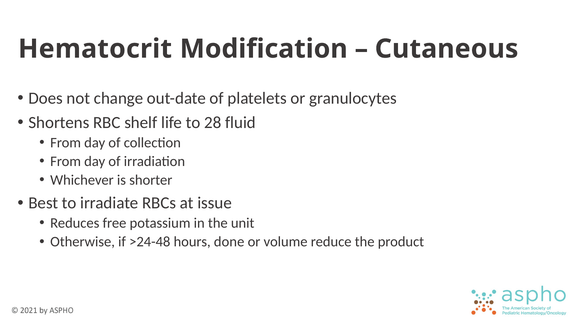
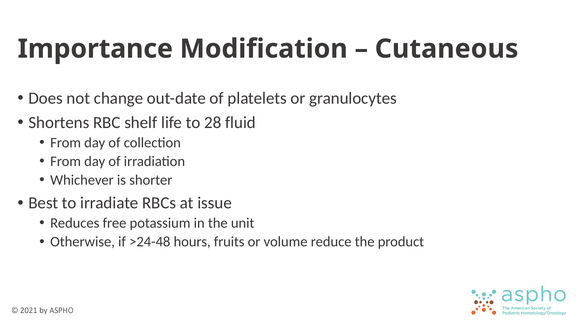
Hematocrit: Hematocrit -> Importance (95, 49)
done: done -> fruits (229, 242)
